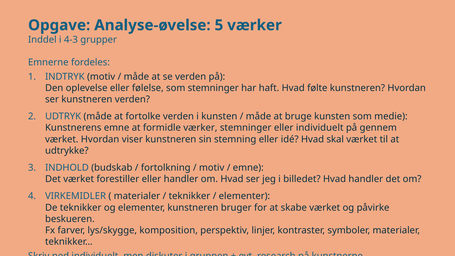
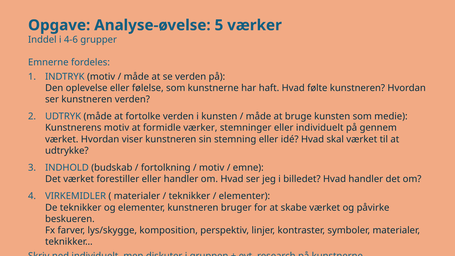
4-3: 4-3 -> 4-6 (71, 40)
som stemninger: stemninger -> kunstnerne (213, 88)
Kunstnerens emne: emne -> motiv (117, 128)
